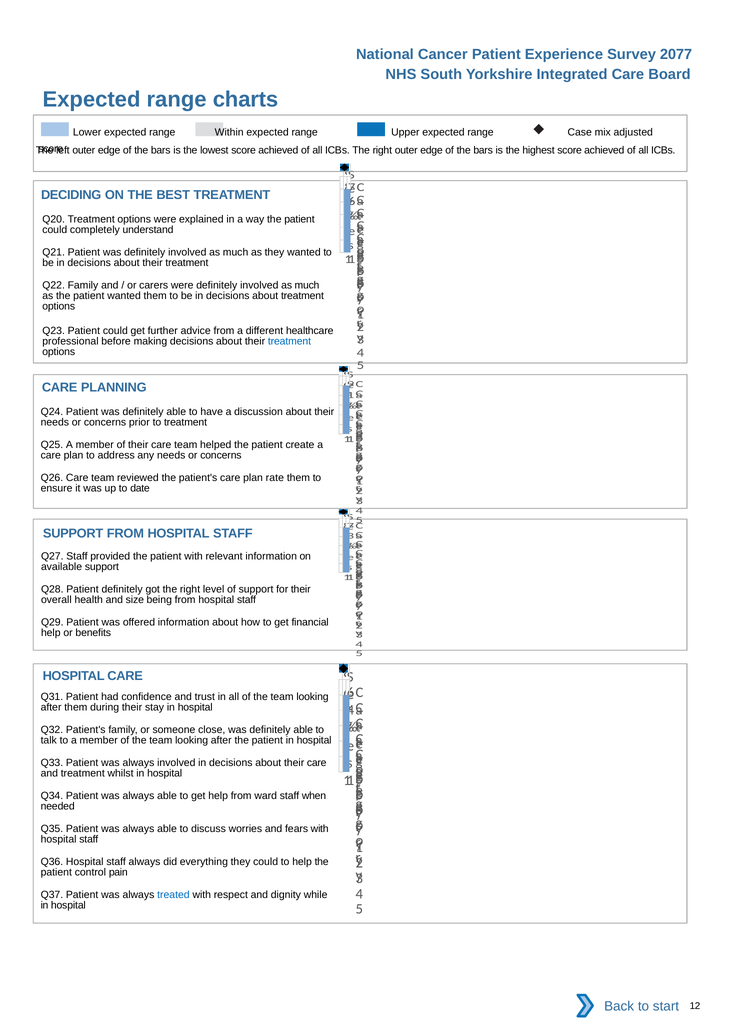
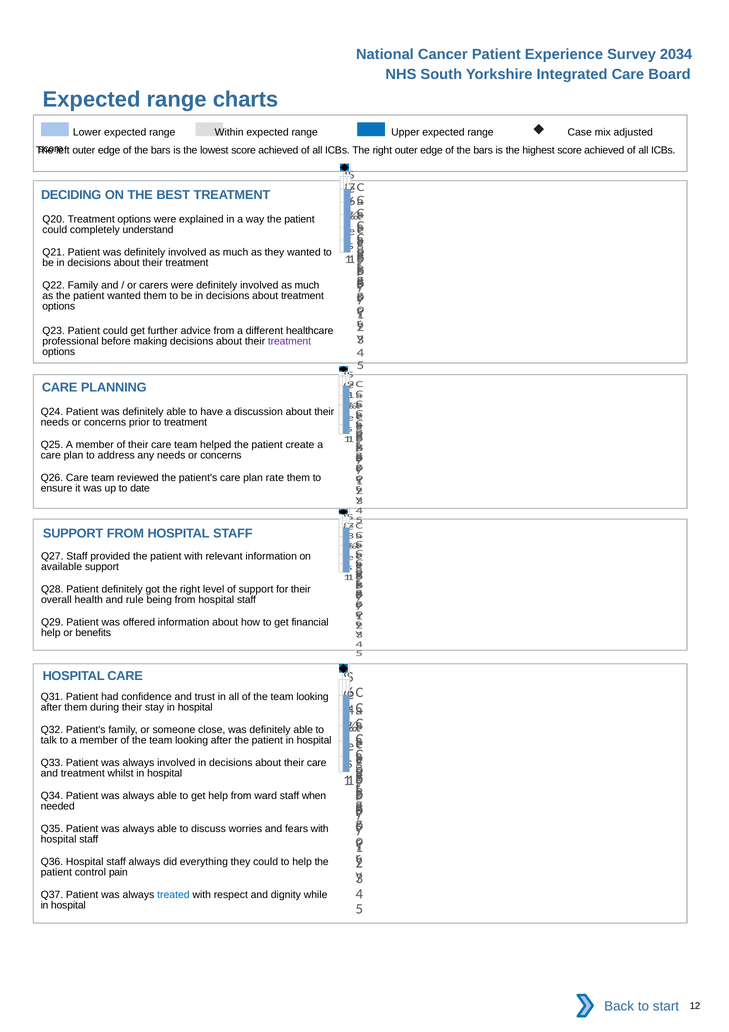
2077: 2077 -> 2034 (676, 54)
treatment colour: blue -> purple (289, 341)
size: size -> rule (135, 599)
